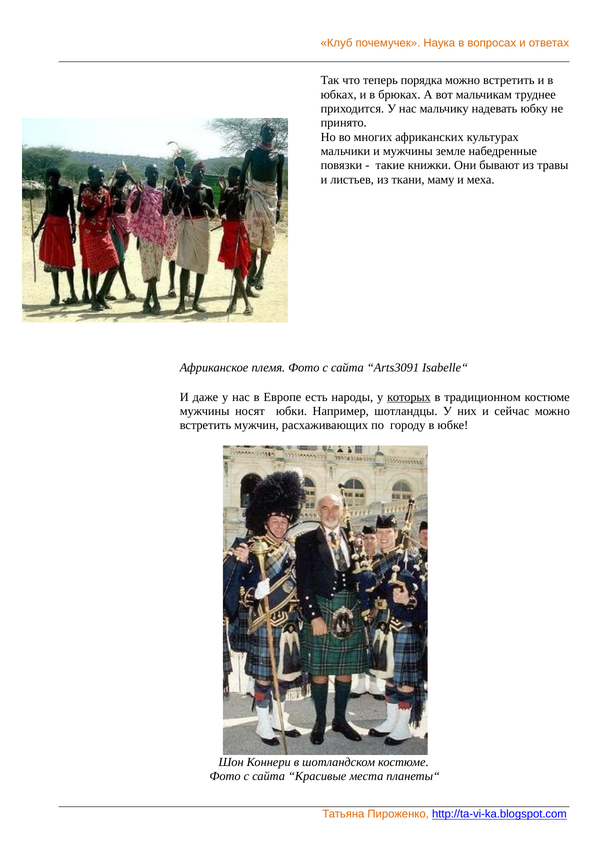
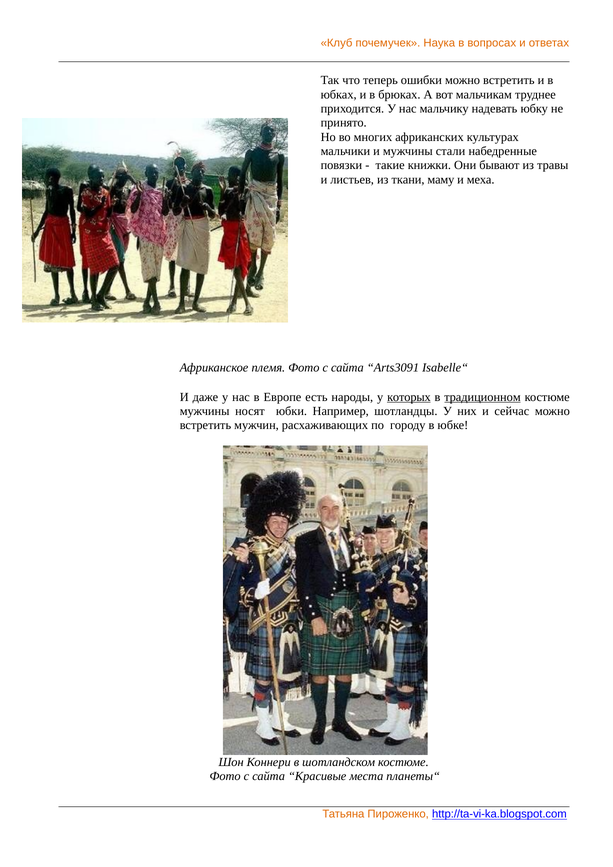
порядка: порядка -> ошибки (421, 80)
земле: земле -> стали (451, 151)
традиционном underline: none -> present (482, 397)
